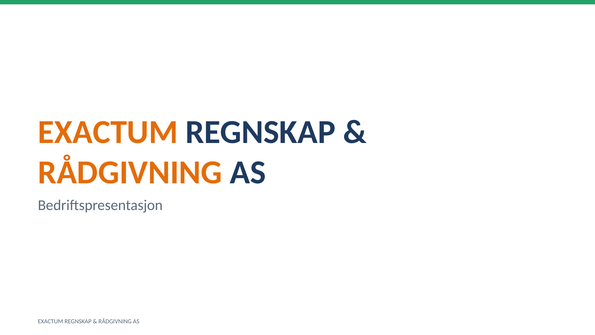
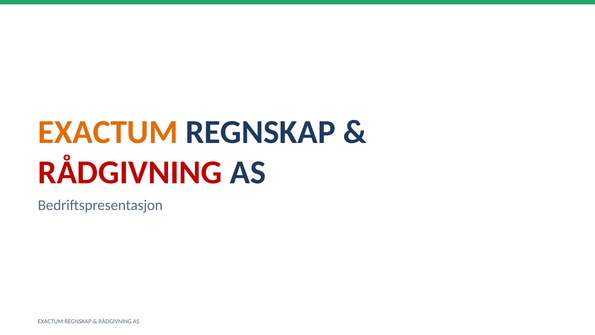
RÅDGIVNING colour: orange -> red (130, 172)
